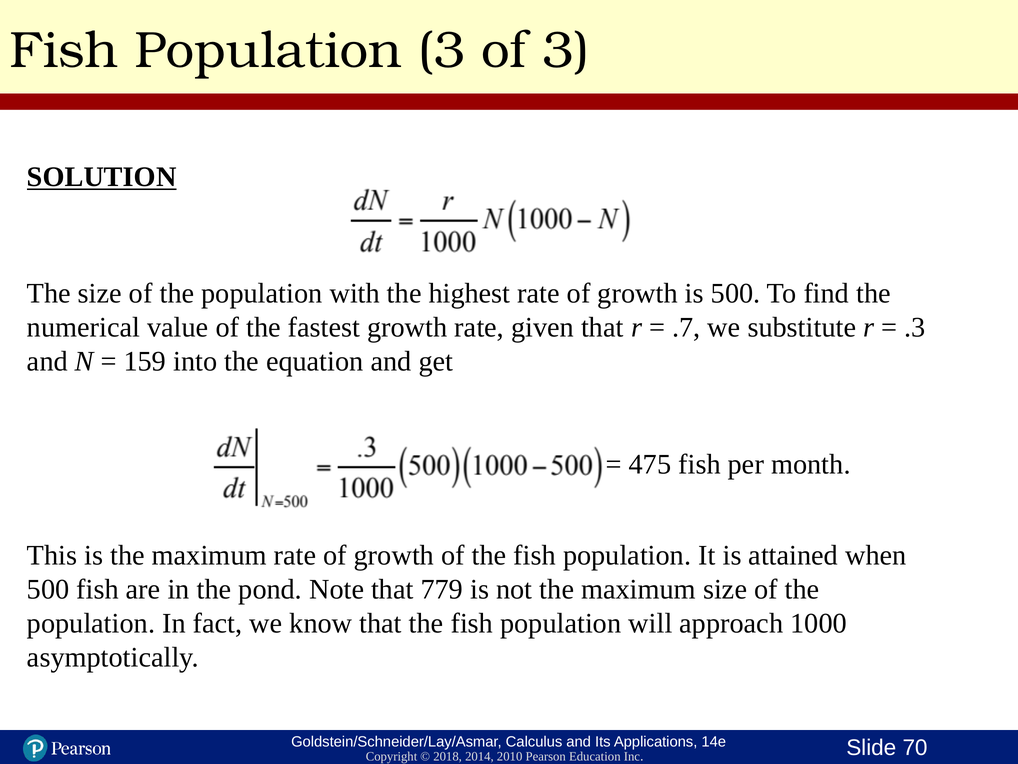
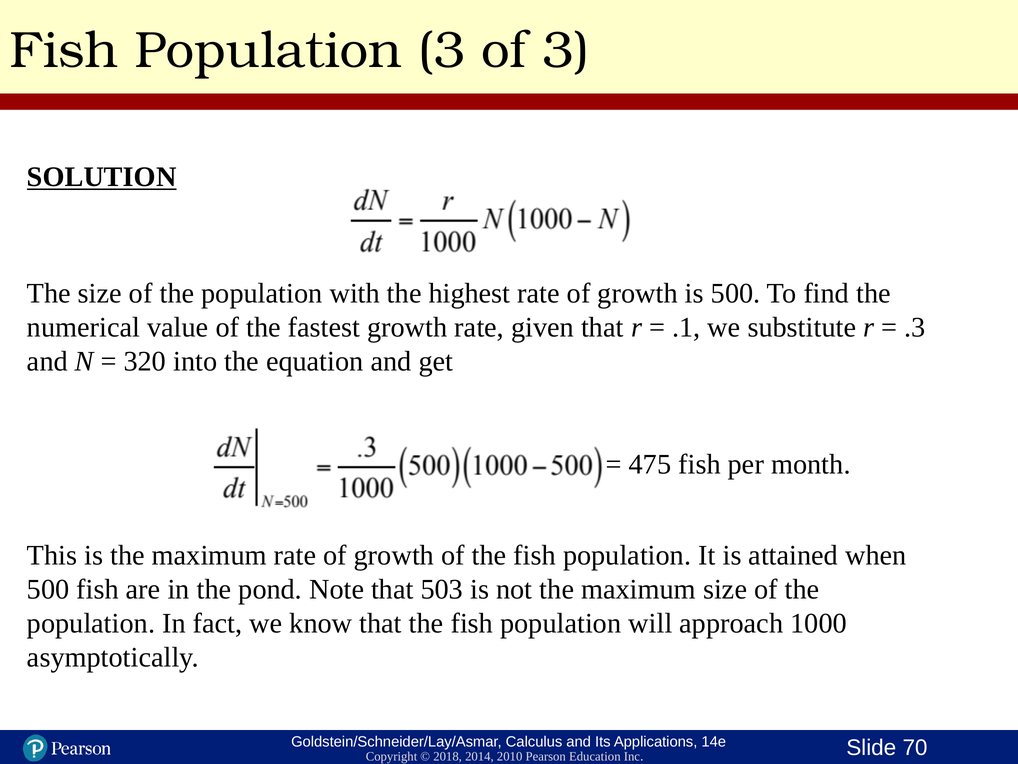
.7: .7 -> .1 (686, 327)
159: 159 -> 320 (145, 361)
779: 779 -> 503 (442, 589)
